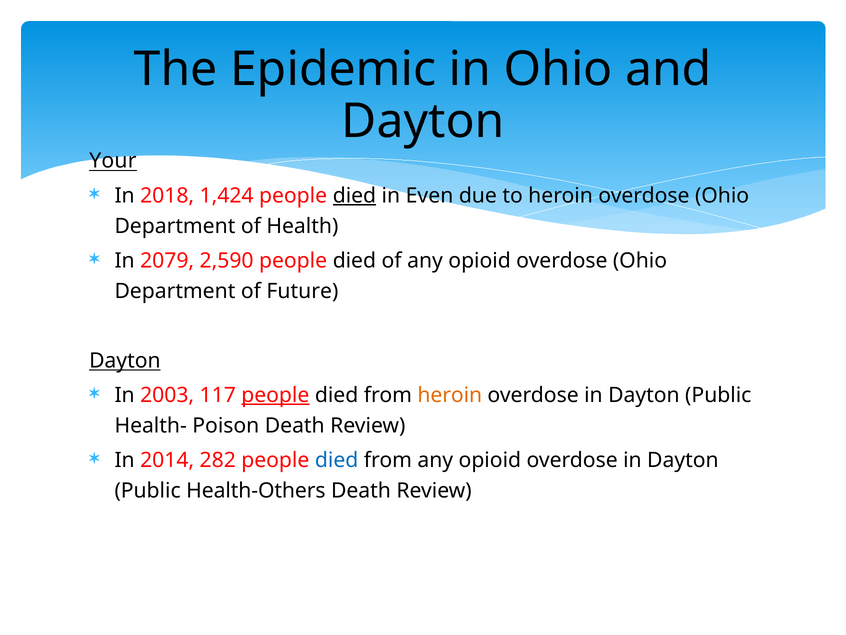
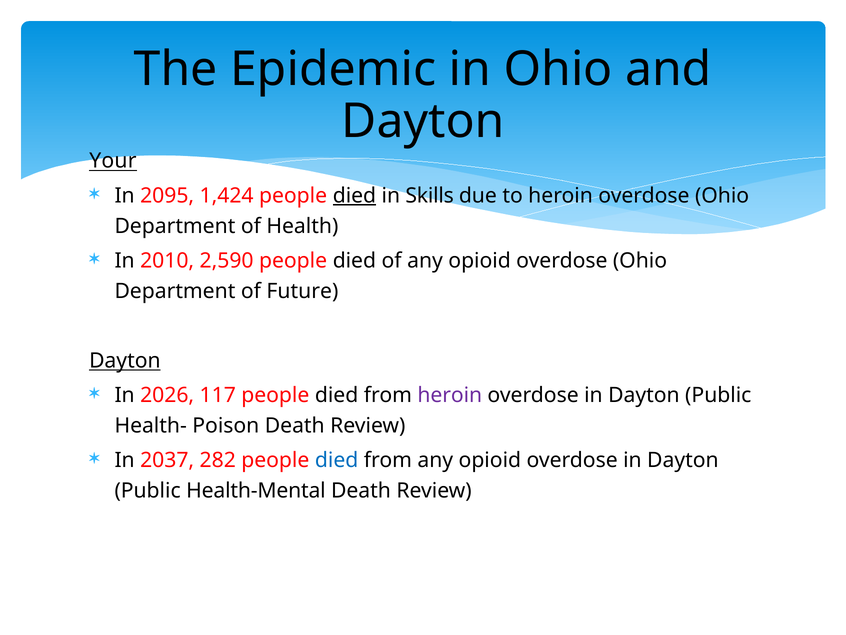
2018: 2018 -> 2095 (167, 195)
Even: Even -> Skills (430, 195)
2079: 2079 -> 2010 (167, 261)
2003: 2003 -> 2026 (167, 395)
people underline: present -> none (275, 395)
heroin colour: orange -> purple (450, 395)
2014: 2014 -> 2037 (167, 460)
Health-Others: Health-Others -> Health-Mental (256, 491)
